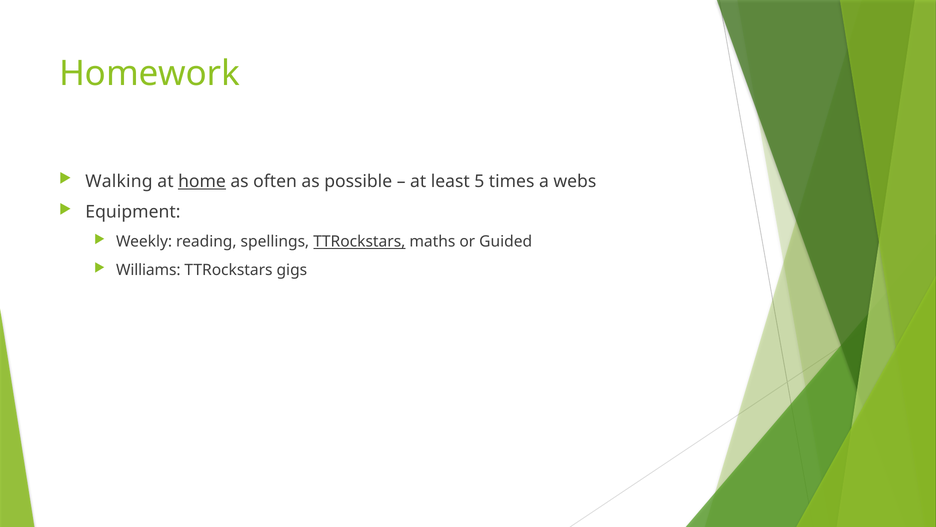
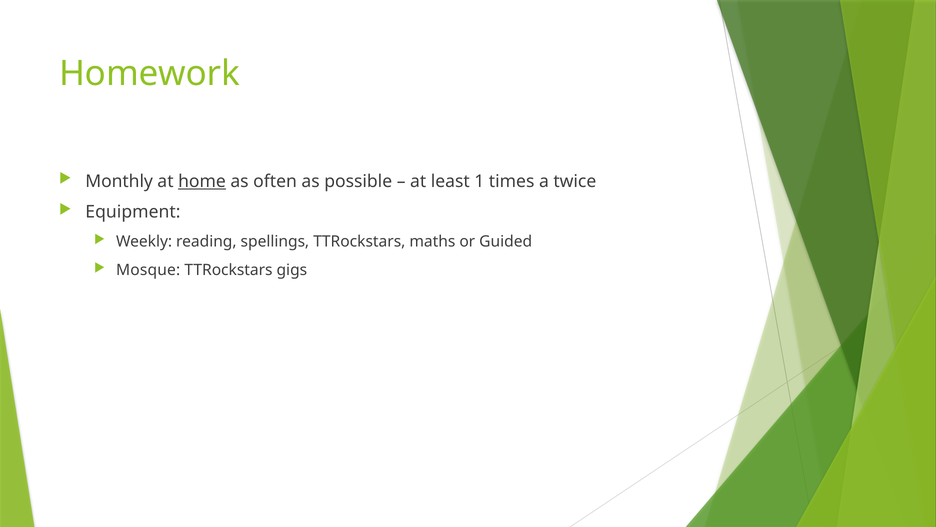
Walking: Walking -> Monthly (119, 181)
5: 5 -> 1 (479, 181)
webs: webs -> twice (575, 181)
TTRockstars underline: present -> none (359, 241)
Williams: Williams -> Mosque (148, 270)
